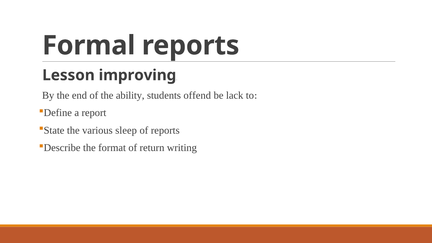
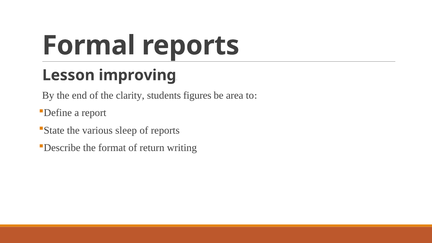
ability: ability -> clarity (130, 95)
offend: offend -> figures (197, 95)
lack: lack -> area (235, 95)
